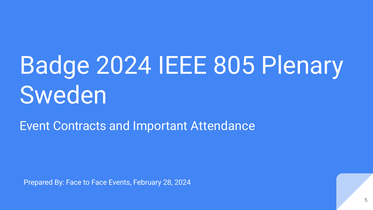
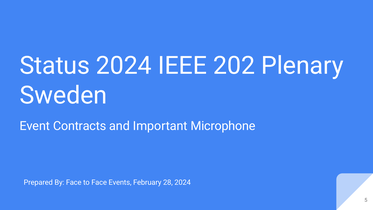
Badge: Badge -> Status (55, 66)
805: 805 -> 202 (234, 66)
Attendance: Attendance -> Microphone (223, 126)
